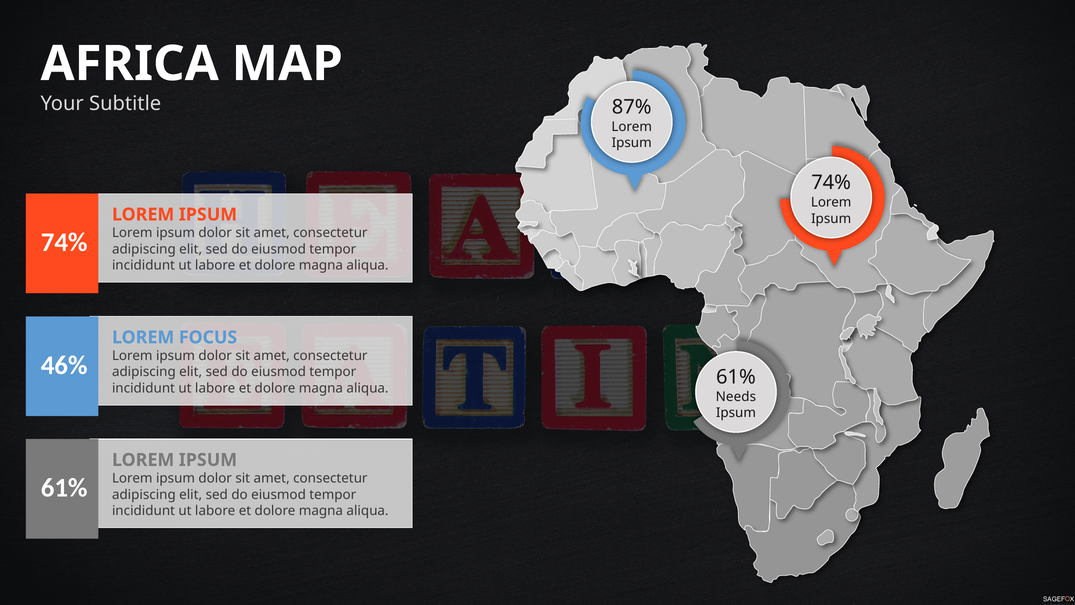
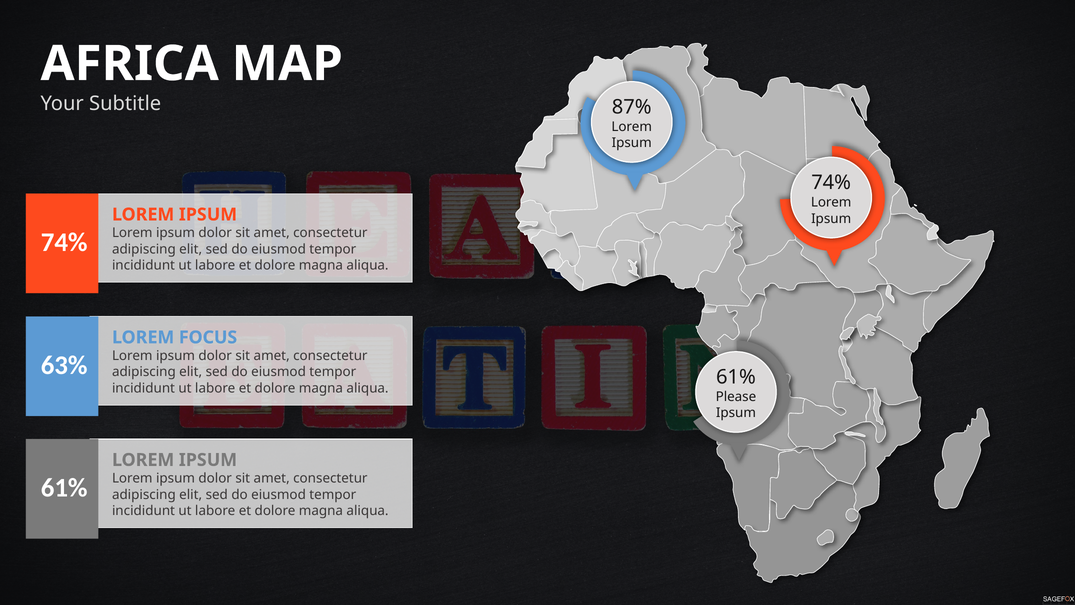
46%: 46% -> 63% (64, 365)
Needs: Needs -> Please (736, 397)
